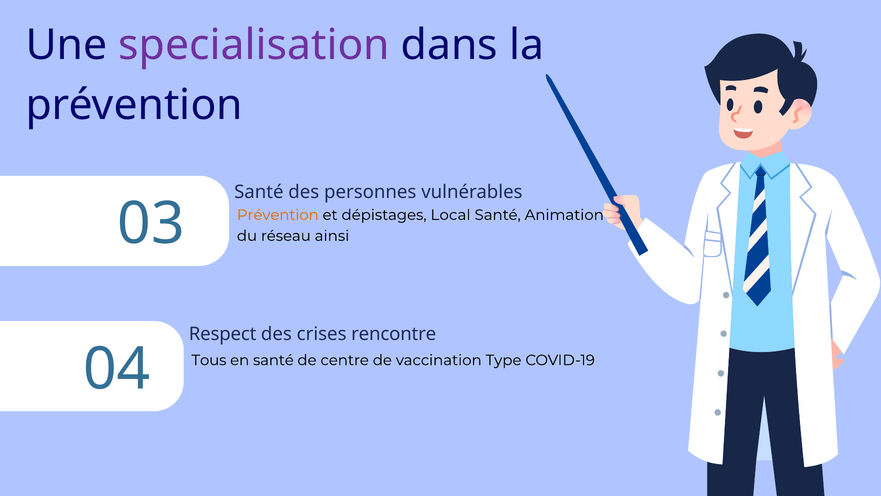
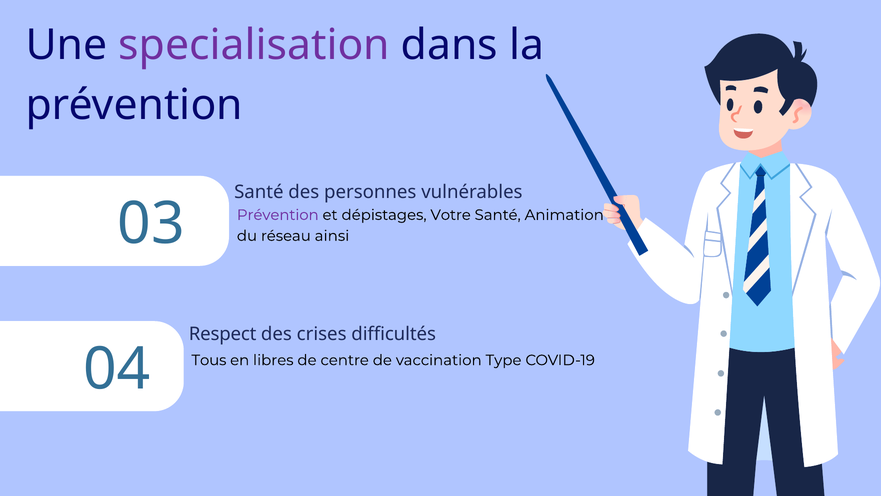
Prévention colour: orange -> purple (278, 215)
Local: Local -> Votre (451, 215)
rencontre: rencontre -> difficultés (394, 334)
en santé: santé -> libres (273, 360)
